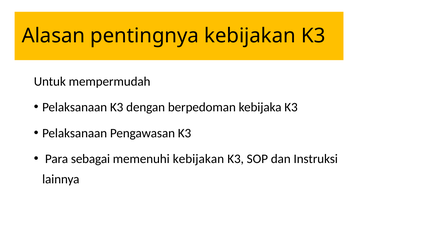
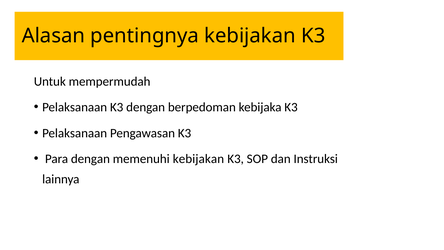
Para sebagai: sebagai -> dengan (90, 159)
